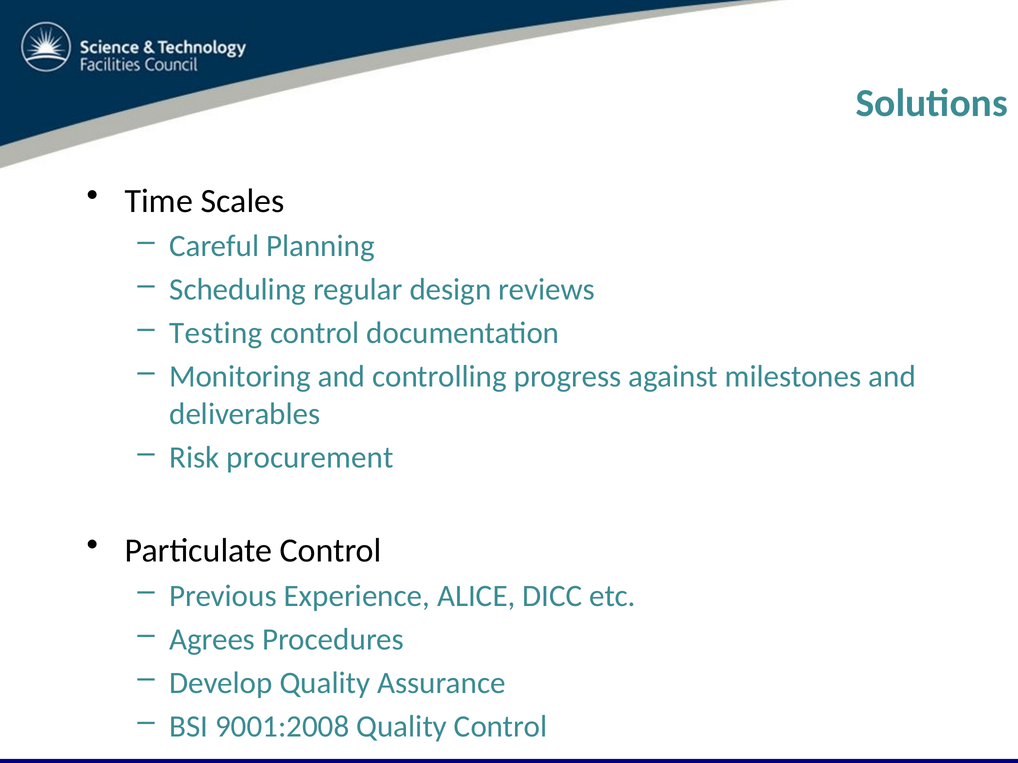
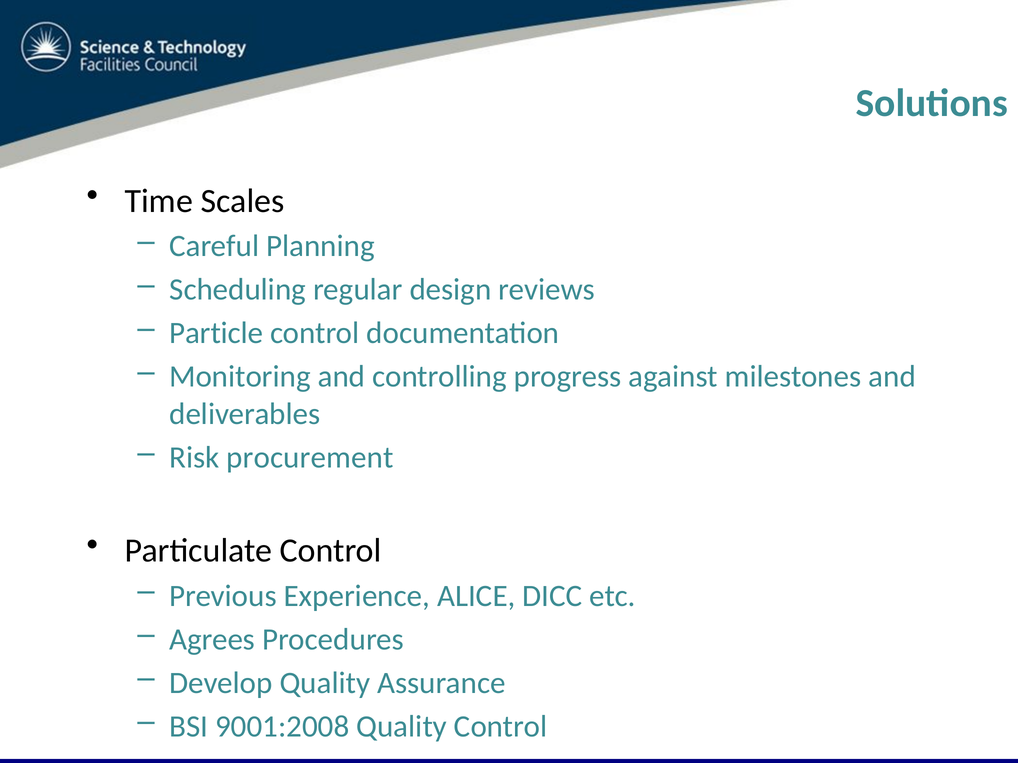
Testing: Testing -> Particle (216, 333)
